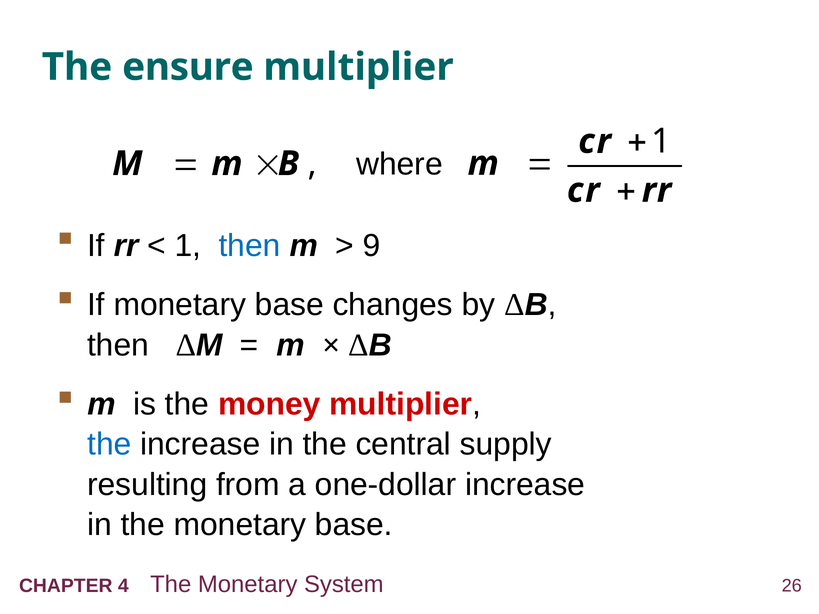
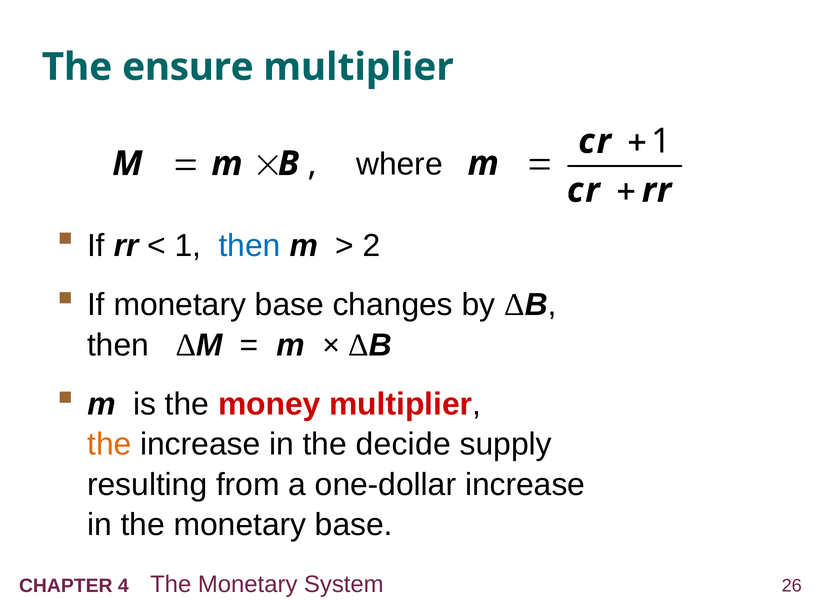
9: 9 -> 2 (372, 246)
the colour: blue -> orange (109, 445)
central: central -> decide (403, 445)
